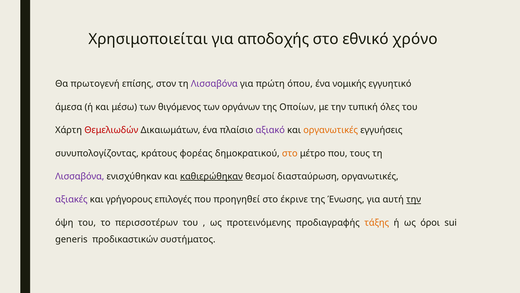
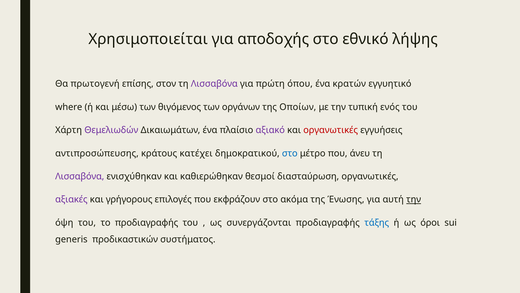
χρόνο: χρόνο -> λήψης (415, 39)
νομικής: νομικής -> κρατών (349, 84)
άμεσα: άμεσα -> where (69, 107)
όλες: όλες -> ενός (390, 107)
Θεμελιωδών colour: red -> purple (111, 130)
οργανωτικές colour: orange -> red (331, 130)
συνυπολογίζοντας: συνυπολογίζοντας -> αντιπροσώπευσης (97, 153)
φορέας: φορέας -> κατέχει (196, 153)
στο colour: orange -> blue (290, 153)
τους: τους -> άνευ (360, 153)
καθιερώθηκαν underline: present -> none (211, 176)
προηγηθεί: προηγηθεί -> εκφράζουν (237, 199)
έκρινε: έκρινε -> ακόμα (294, 199)
το περισσοτέρων: περισσοτέρων -> προδιαγραφής (147, 222)
προτεινόμενης: προτεινόμενης -> συνεργάζονται (259, 222)
τάξης colour: orange -> blue (377, 222)
